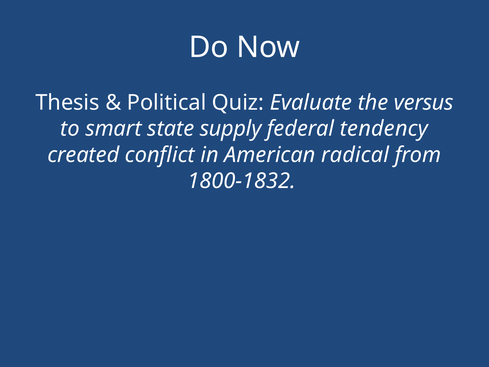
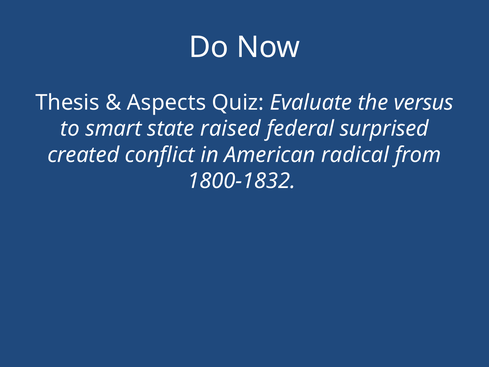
Political: Political -> Aspects (167, 103)
supply: supply -> raised (230, 129)
tendency: tendency -> surprised (384, 129)
